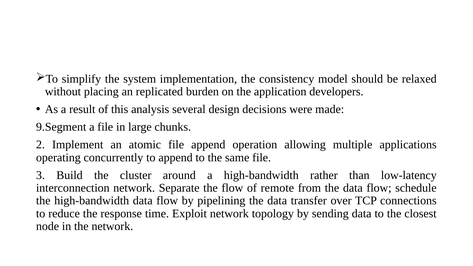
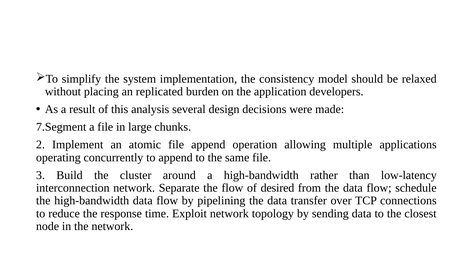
9.Segment: 9.Segment -> 7.Segment (61, 127)
remote: remote -> desired (277, 188)
